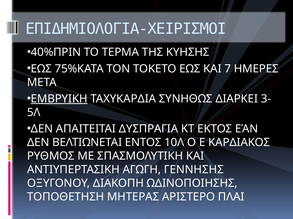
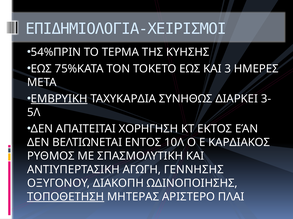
40%ΠΡΙΝ: 40%ΠΡΙΝ -> 54%ΠΡΙΝ (56, 52)
7: 7 -> 3 (228, 69)
ΔΥΣΠΡΑΓΙΑ: ΔΥΣΠΡΑΓΙΑ -> ΧΟΡΗΓΗΣΗ (148, 129)
ΤΟΠΟΘΕΤΗΣΗ underline: none -> present (66, 197)
